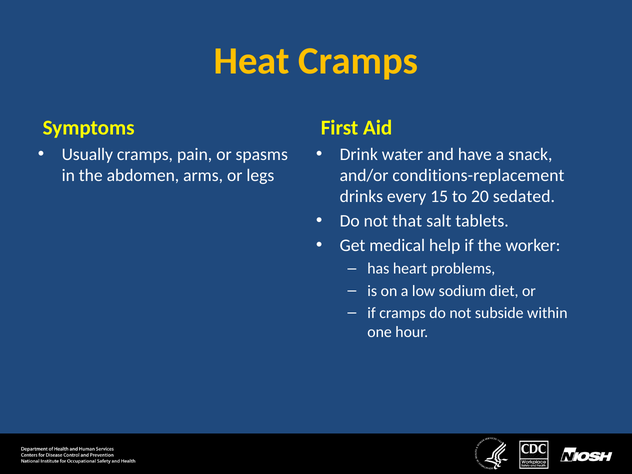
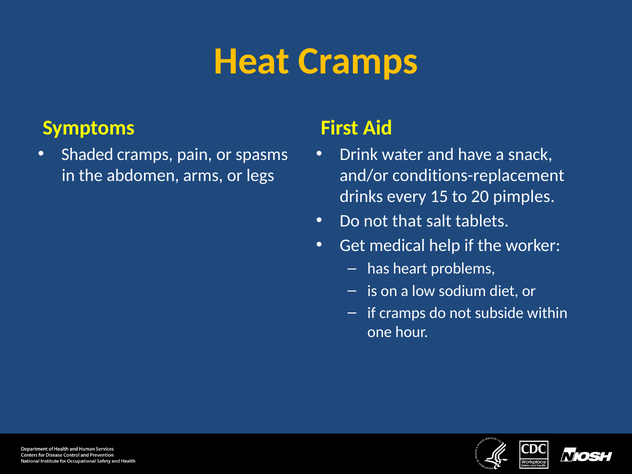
Usually: Usually -> Shaded (87, 154)
sedated: sedated -> pimples (524, 196)
